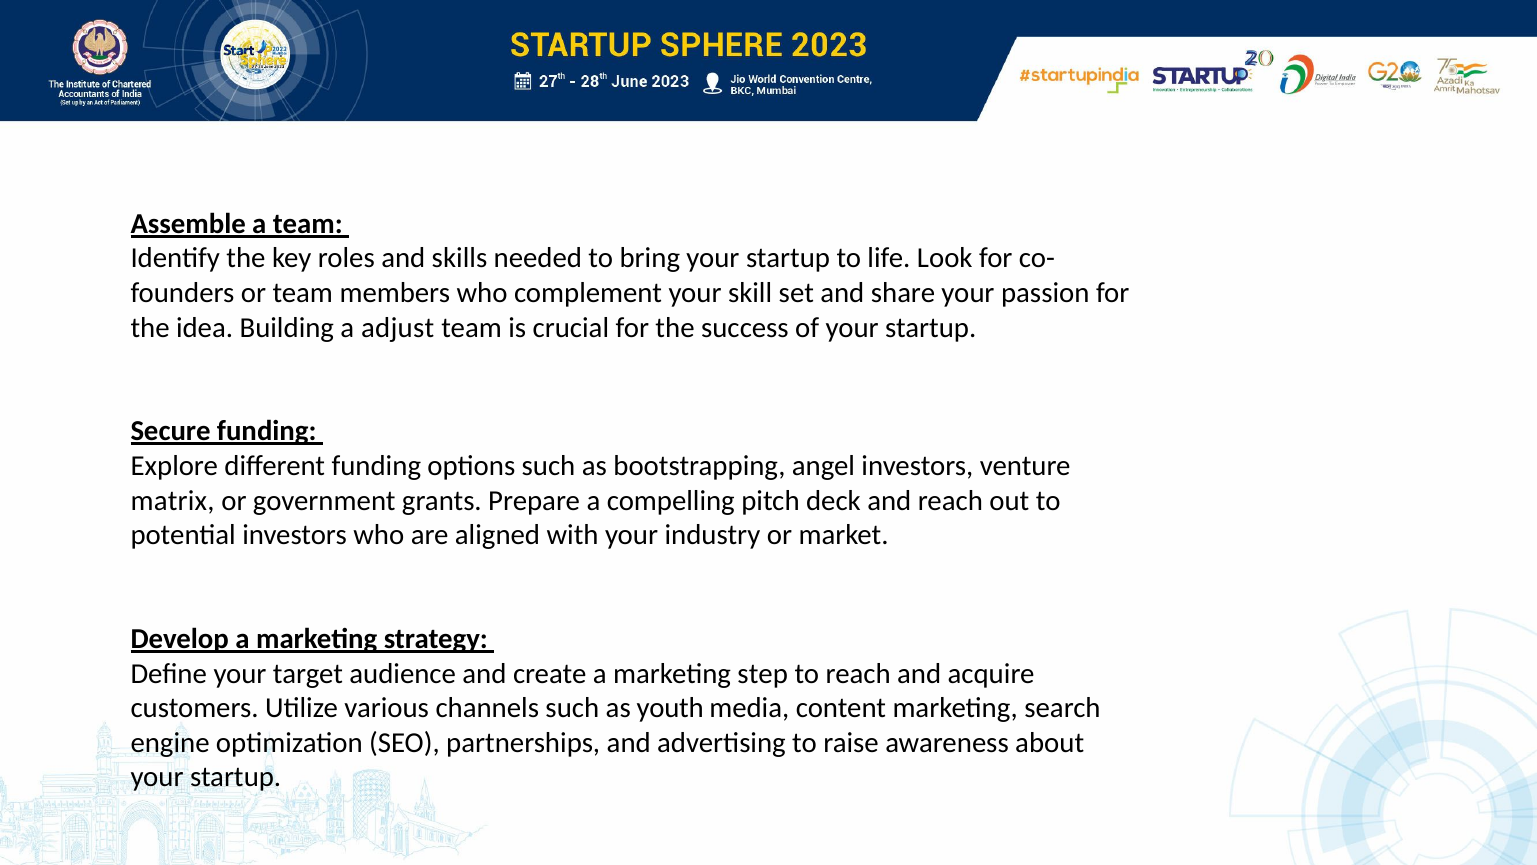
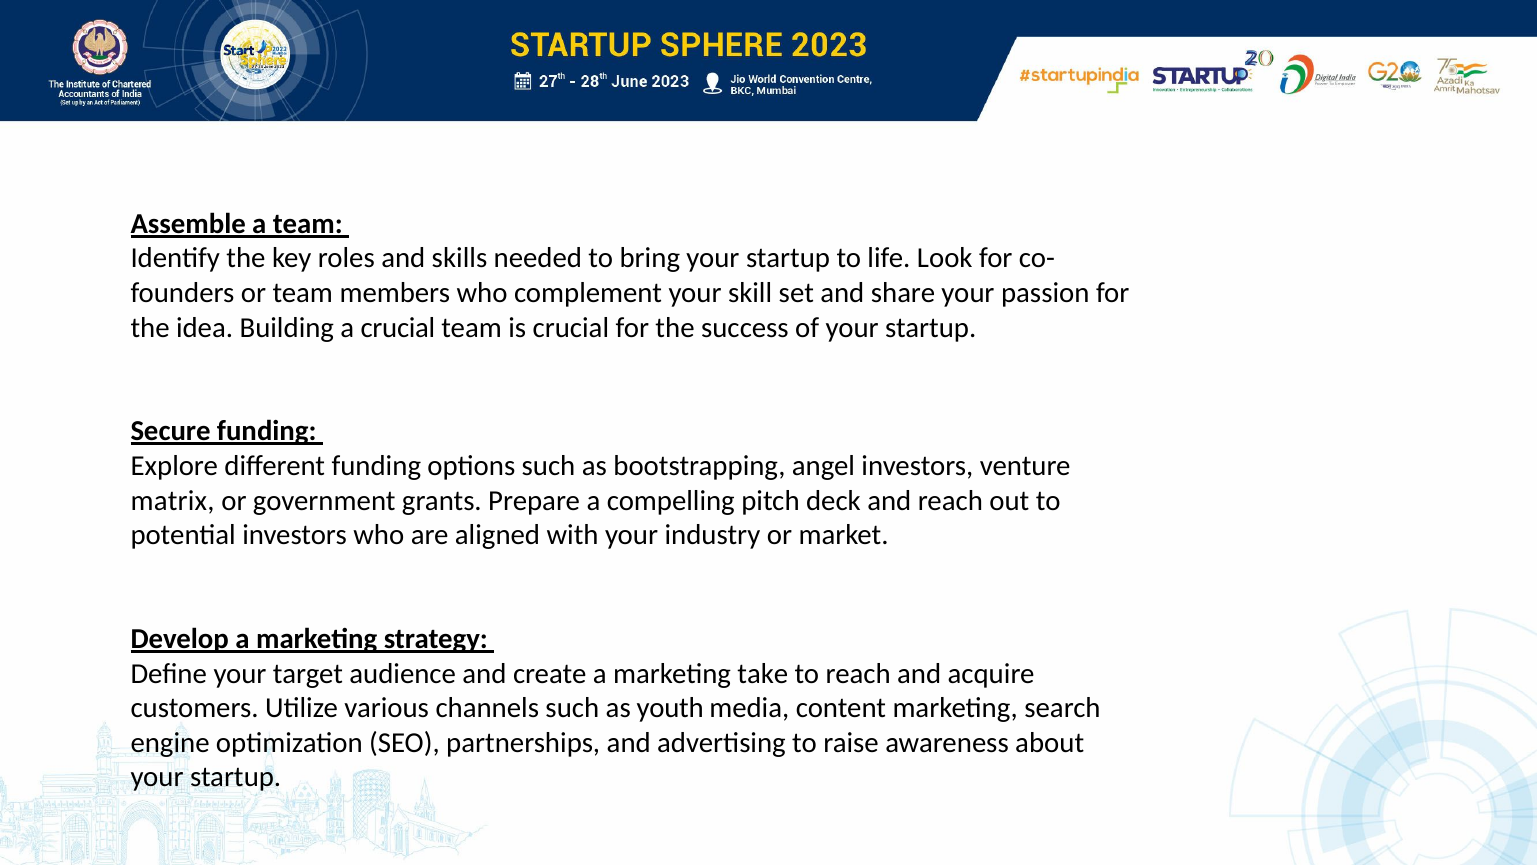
a adjust: adjust -> crucial (398, 327)
step: step -> take (763, 673)
